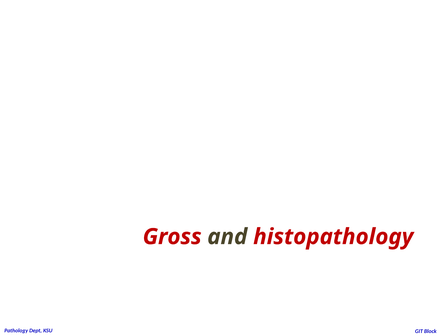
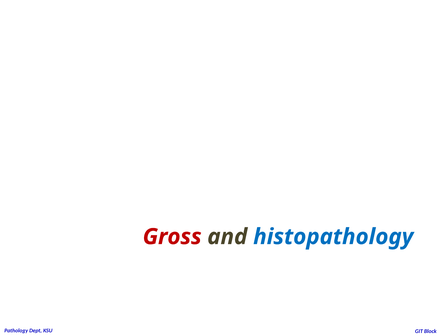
histopathology colour: red -> blue (333, 237)
